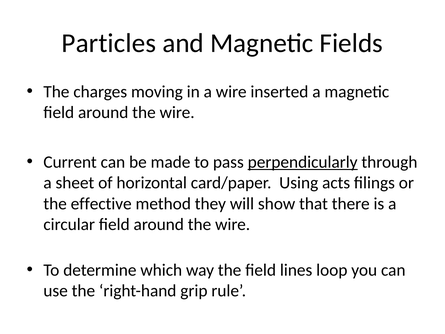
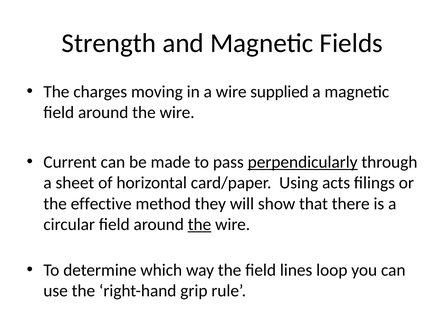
Particles: Particles -> Strength (109, 43)
inserted: inserted -> supplied (279, 92)
the underline: none -> present (200, 224)
